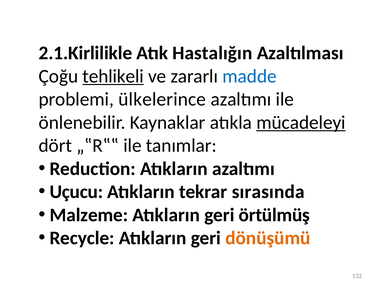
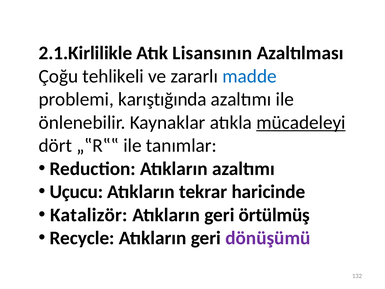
Hastalığın: Hastalığın -> Lisansının (212, 53)
tehlikeli underline: present -> none (113, 76)
ülkelerince: ülkelerince -> karıştığında (162, 99)
sırasında: sırasında -> haricinde (268, 192)
Malzeme: Malzeme -> Katalizör (89, 215)
dönüşümü colour: orange -> purple (268, 238)
